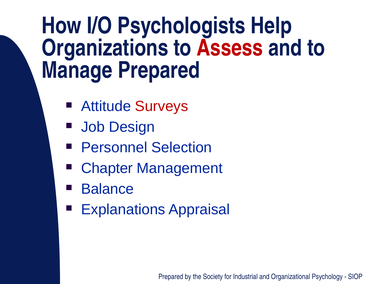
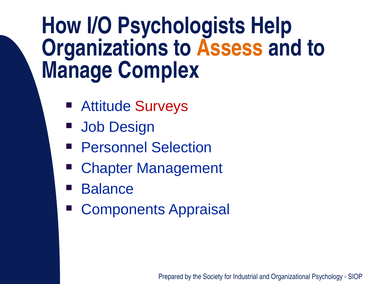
Assess colour: red -> orange (230, 48)
Manage Prepared: Prepared -> Complex (159, 70)
Explanations: Explanations -> Components (123, 210)
